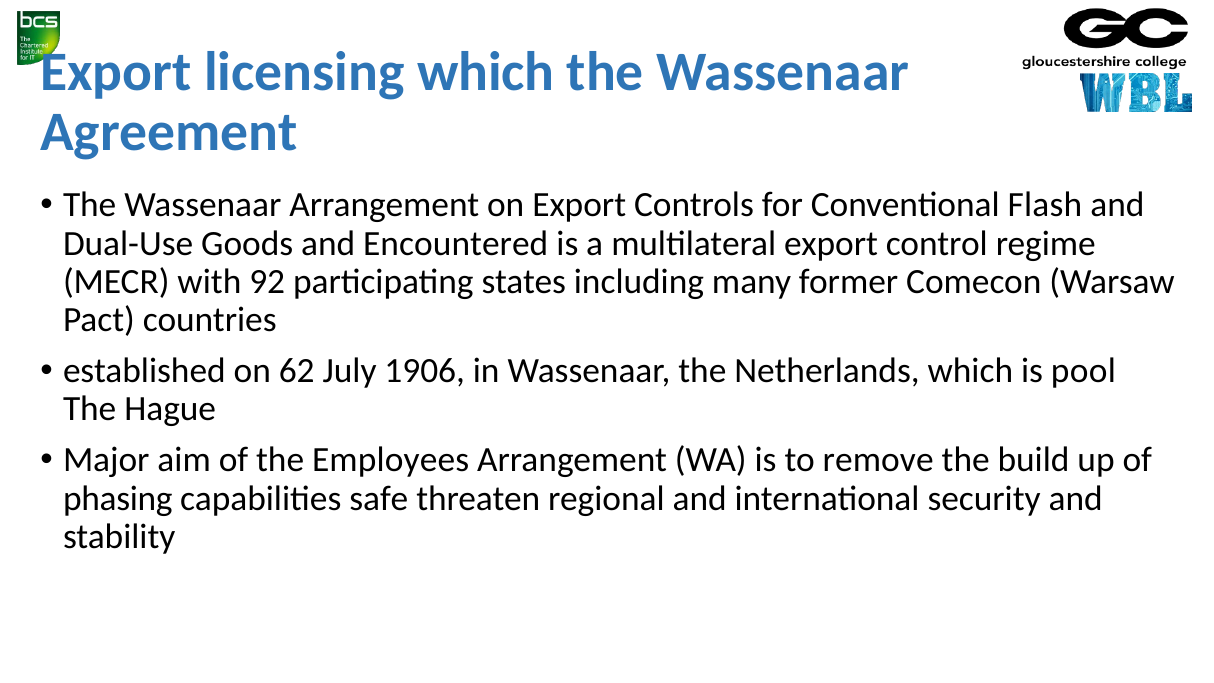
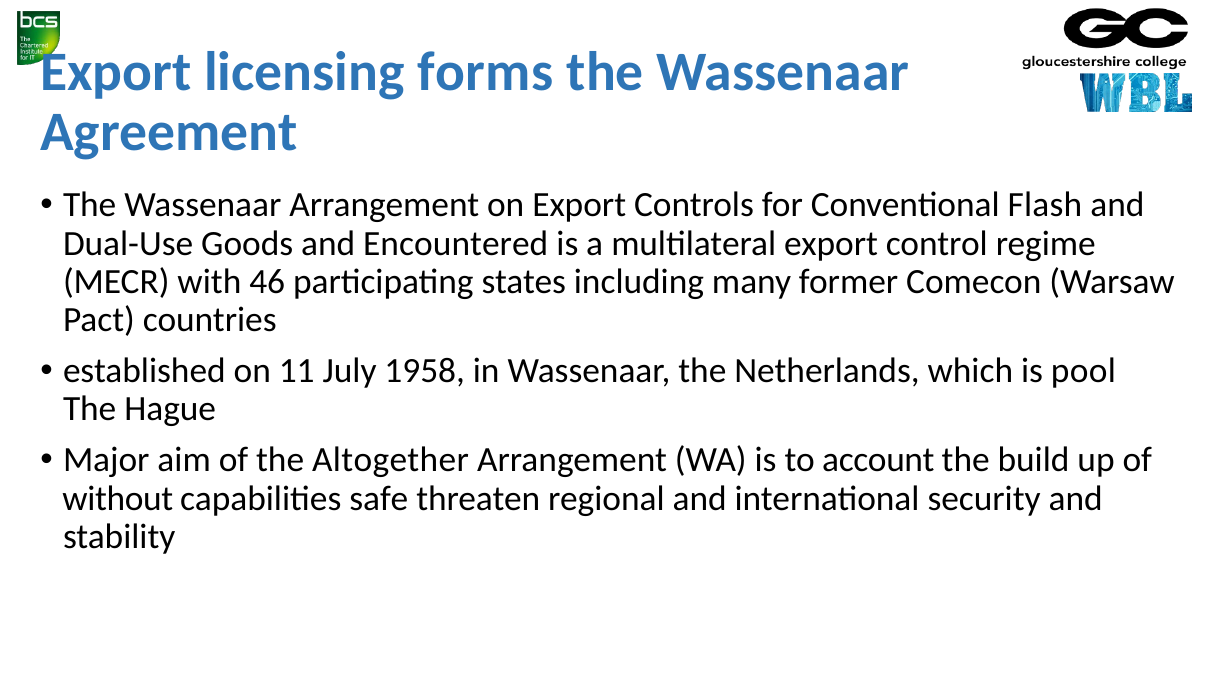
licensing which: which -> forms (485, 72)
92: 92 -> 46 (267, 282)
62: 62 -> 11 (297, 371)
1906: 1906 -> 1958 (425, 371)
Employees: Employees -> Altogether (390, 460)
remove: remove -> account (878, 460)
phasing: phasing -> without (118, 498)
